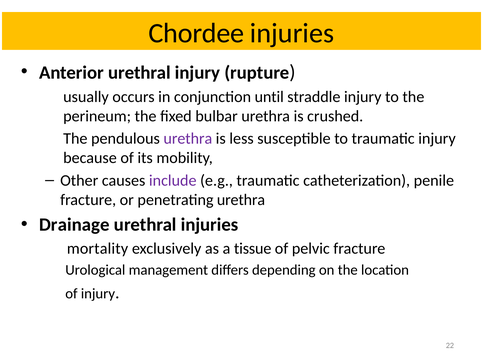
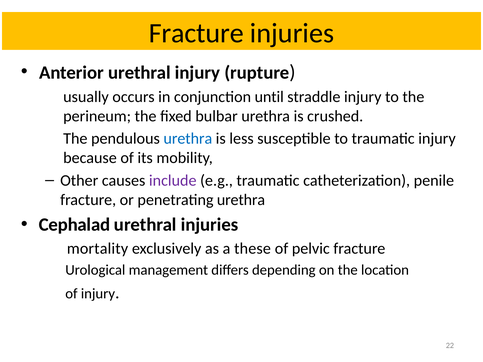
Chordee: Chordee -> Fracture (196, 33)
urethra colour: purple -> blue (188, 139)
Drainage: Drainage -> Cephalad (75, 225)
tissue: tissue -> these (253, 249)
